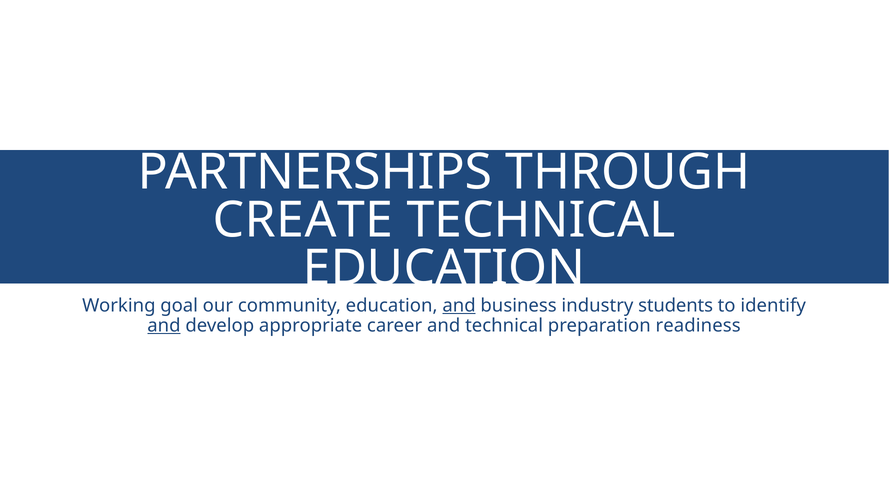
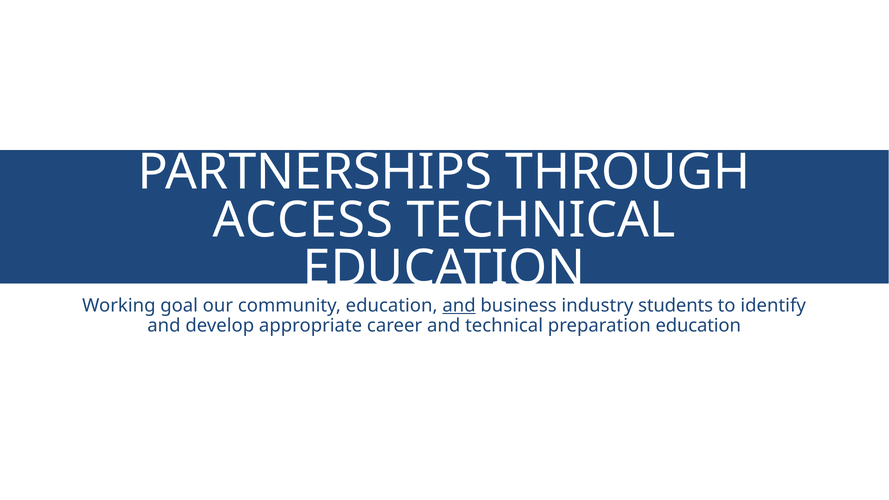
CREATE: CREATE -> ACCESS (303, 220)
and underline: present -> none (164, 326)
preparation readiness: readiness -> education (698, 326)
